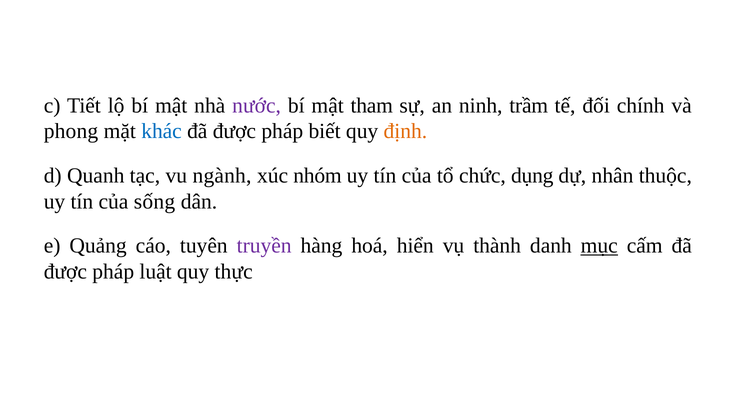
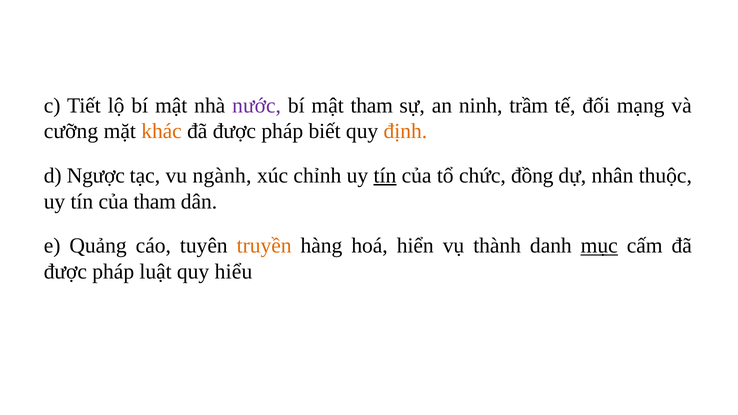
chính: chính -> mạng (641, 106)
phong: phong -> cưỡng (71, 131)
khác colour: blue -> orange (162, 131)
Quanh: Quanh -> Ngược (96, 176)
nhóm: nhóm -> chỉnh (317, 176)
tín underline: none -> present (385, 176)
dụng: dụng -> đồng (532, 176)
của sống: sống -> tham (155, 202)
truyền colour: purple -> orange (264, 246)
thực: thực -> hiểu (234, 272)
